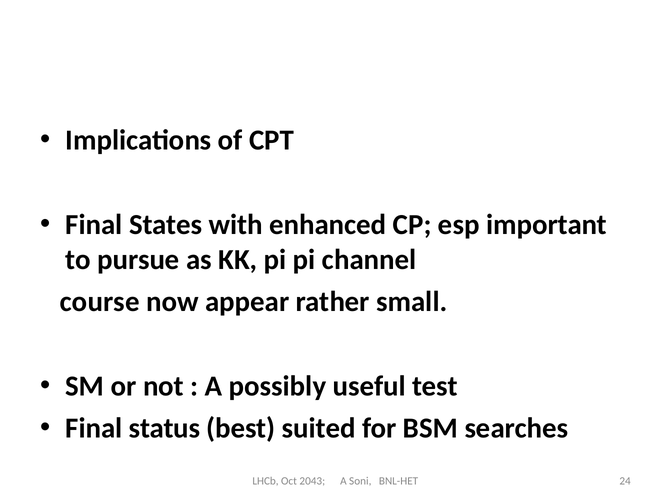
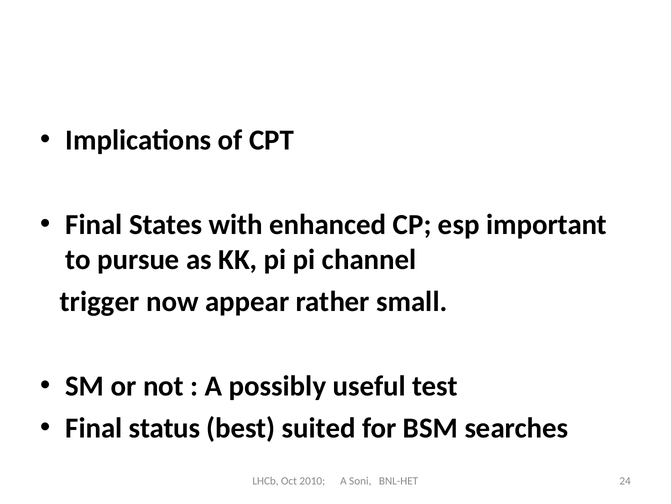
course: course -> trigger (100, 301)
2043: 2043 -> 2010 (312, 480)
